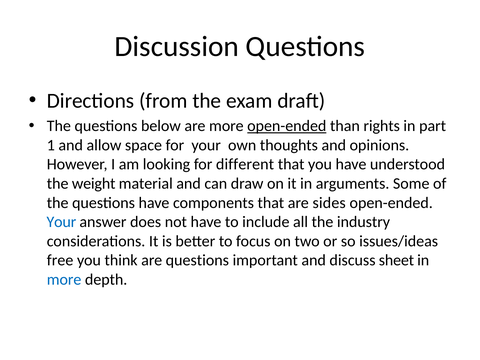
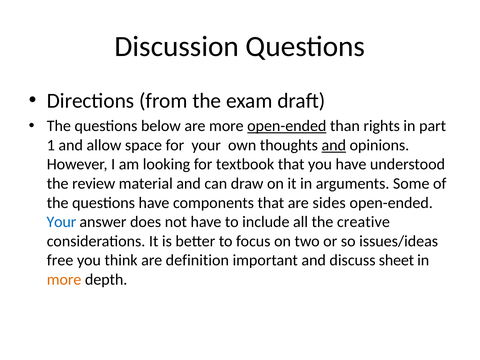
and underline: none -> present (334, 145)
different: different -> textbook (245, 164)
weight: weight -> review (94, 184)
industry: industry -> creative (363, 222)
are questions: questions -> definition (197, 260)
more colour: blue -> orange (64, 280)
